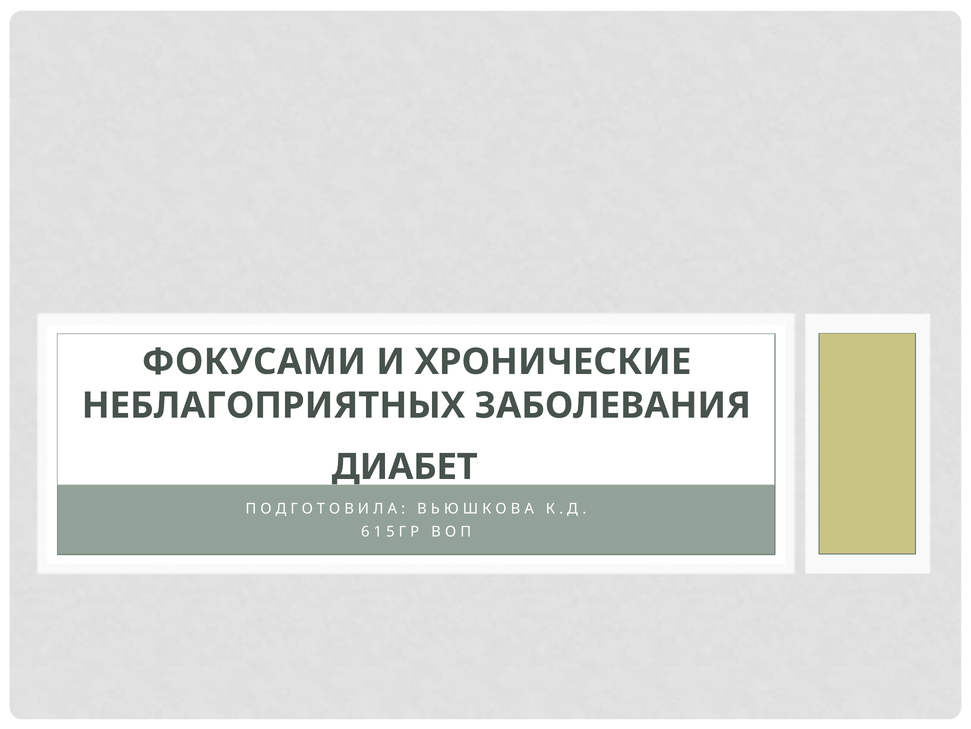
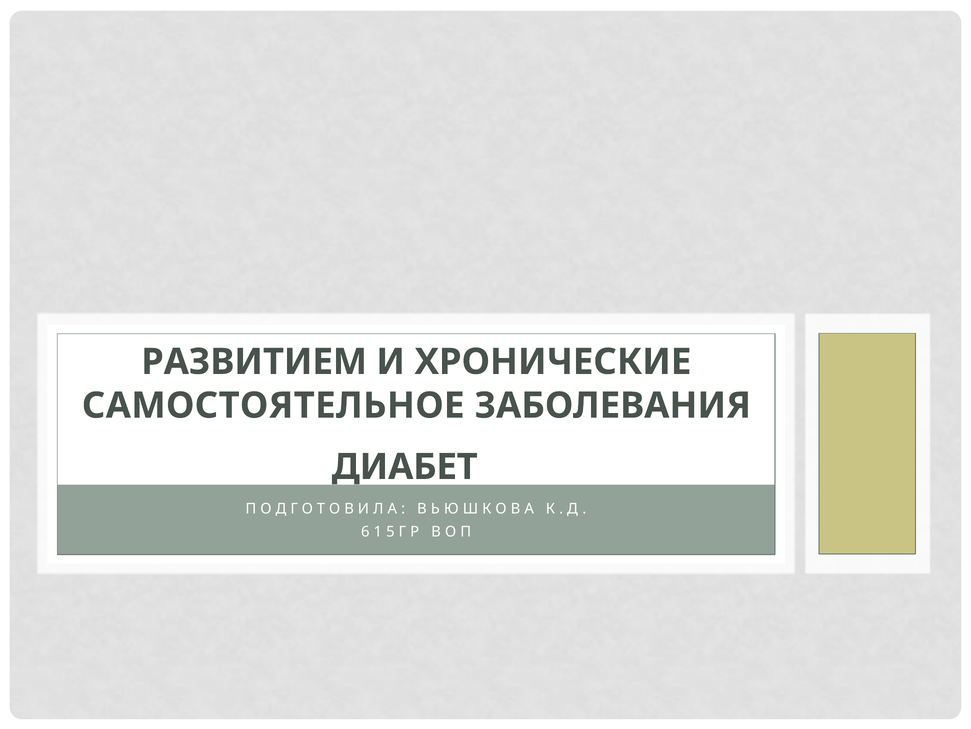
ФОКУСАМИ: ФОКУСАМИ -> РАЗВИТИЕМ (254, 361)
НЕБЛАГОПРИЯТНЫХ: НЕБЛАГОПРИЯТНЫХ -> САМОСТОЯТЕЛЬНОЕ (273, 405)
